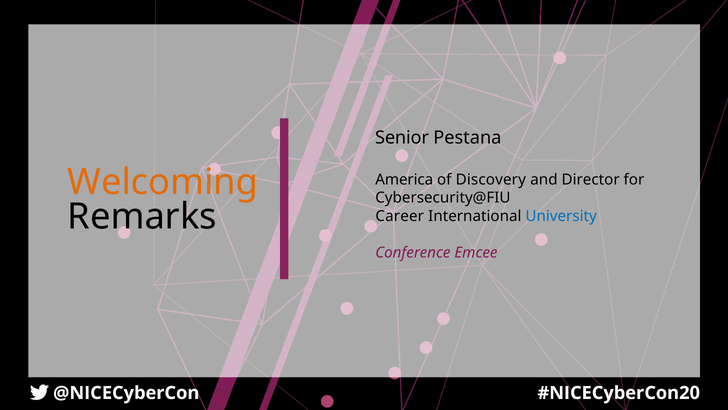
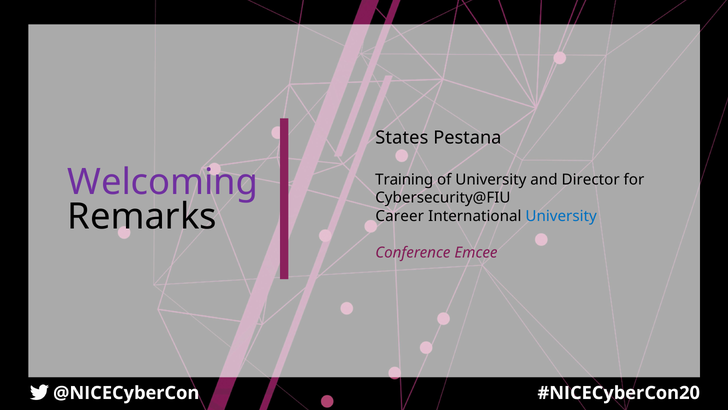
Senior: Senior -> States (402, 138)
Welcoming colour: orange -> purple (163, 182)
America: America -> Training (404, 179)
of Discovery: Discovery -> University (491, 179)
